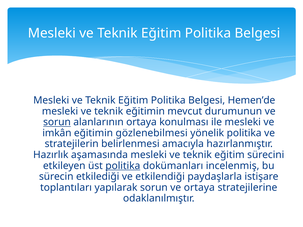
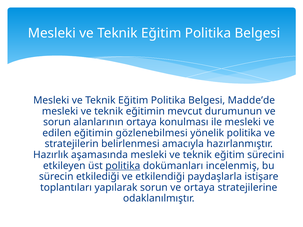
Hemen’de: Hemen’de -> Madde’de (251, 100)
sorun underline: present -> none (57, 122)
imkân: imkân -> edilen (57, 133)
